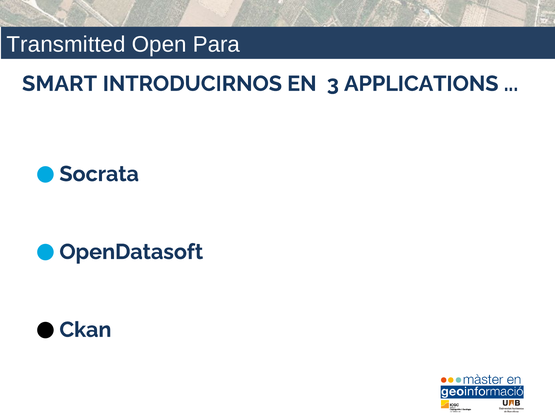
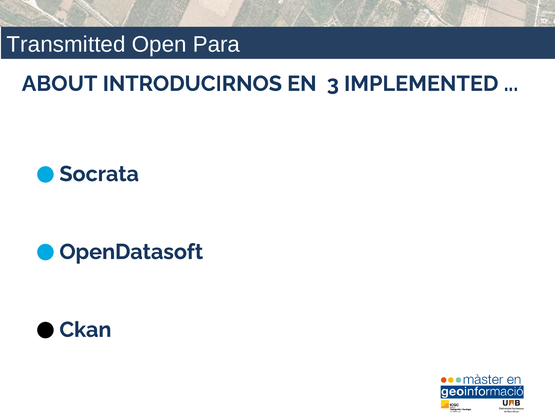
SMART: SMART -> ABOUT (60, 84)
APPLICATIONS: APPLICATIONS -> IMPLEMENTED (421, 84)
